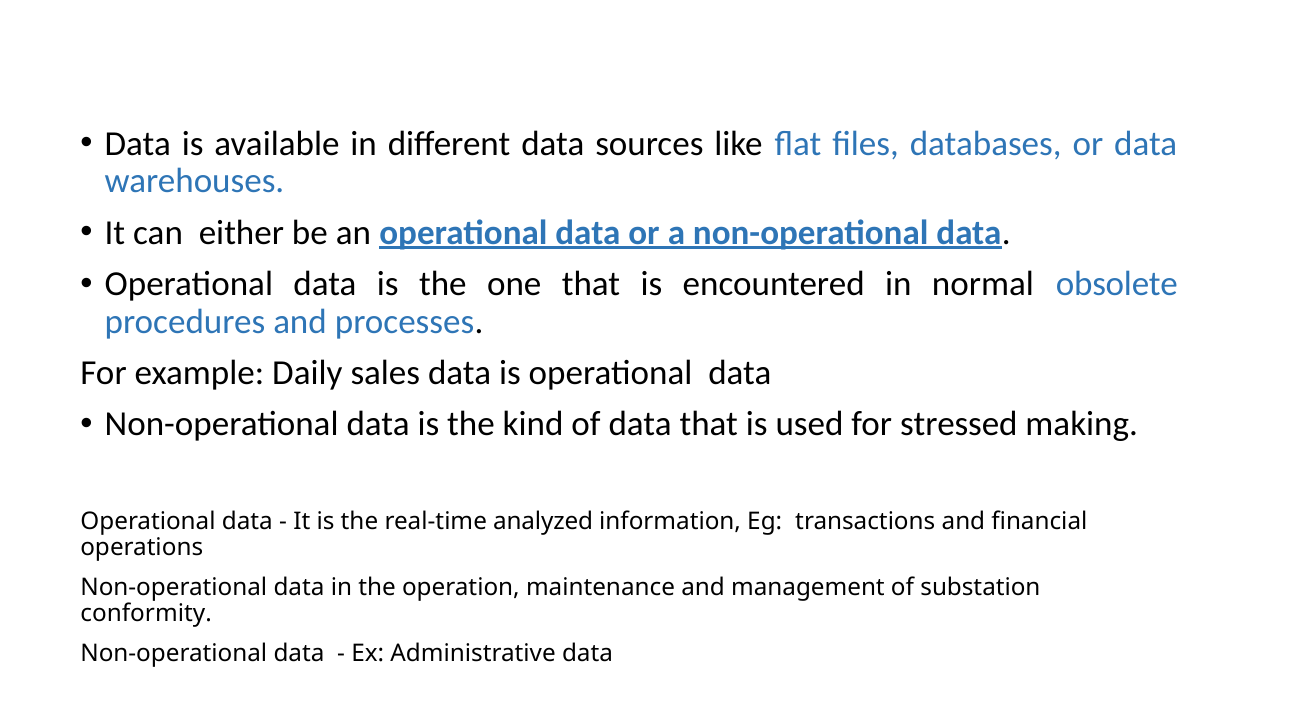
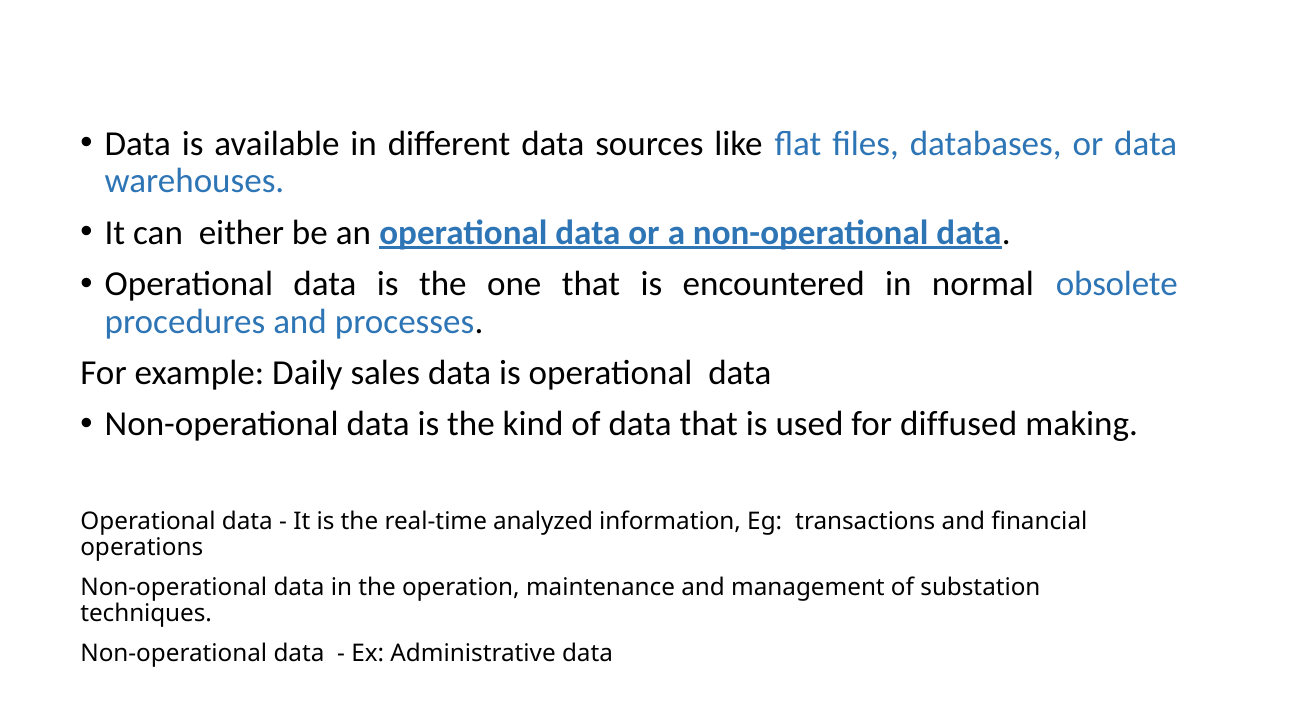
stressed: stressed -> diffused (959, 425)
conformity: conformity -> techniques (146, 614)
